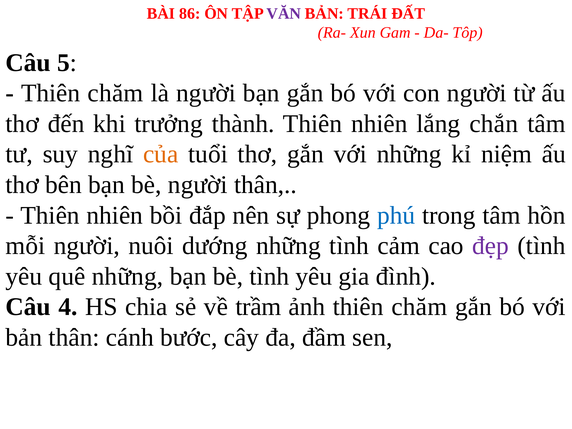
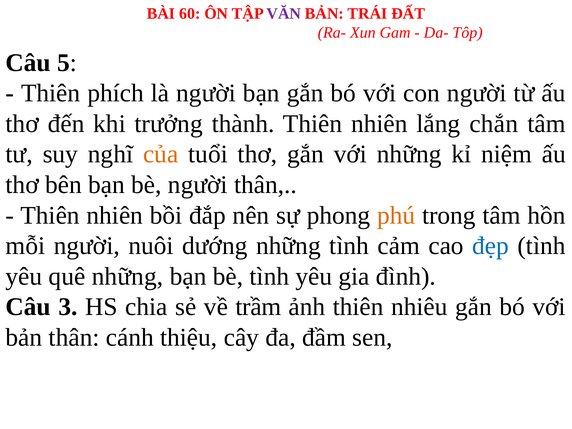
86: 86 -> 60 (190, 13)
chăm: chăm -> phích (116, 93)
phú colour: blue -> orange (396, 215)
đẹp colour: purple -> blue (491, 246)
4: 4 -> 3 (68, 307)
ảnh thiên chăm: chăm -> nhiêu (419, 307)
bước: bước -> thiệu (189, 337)
